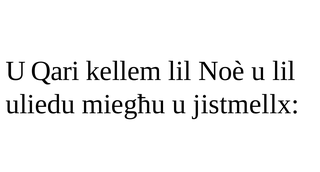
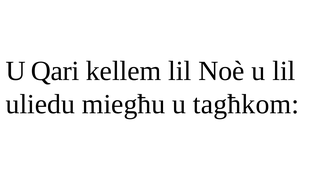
jistmellx: jistmellx -> tagħkom (246, 104)
